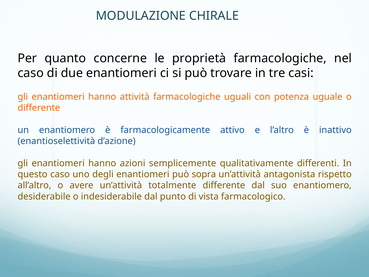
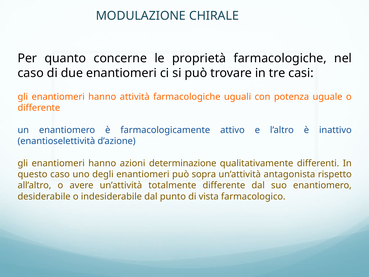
semplicemente: semplicemente -> determinazione (183, 163)
